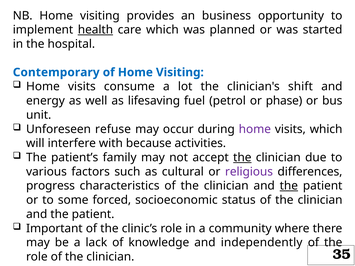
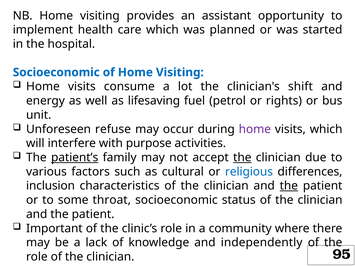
business: business -> assistant (227, 16)
health underline: present -> none (95, 30)
Contemporary: Contemporary -> Socioeconomic (56, 72)
phase: phase -> rights (284, 101)
because: because -> purpose (149, 143)
patient’s underline: none -> present (75, 158)
religious colour: purple -> blue (249, 172)
progress: progress -> inclusion (50, 186)
forced: forced -> throat (112, 200)
35: 35 -> 95 (342, 255)
